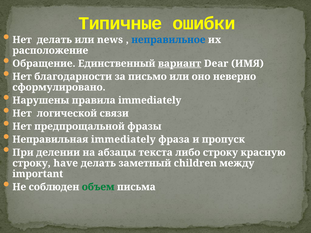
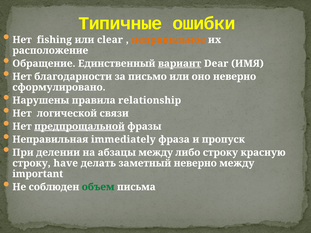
Нет делать: делать -> fishing (54, 40)
news: news -> clear (110, 40)
неправильное colour: blue -> orange (168, 40)
правила immediately: immediately -> relationship (150, 100)
предпрощальной underline: none -> present (79, 127)
абзацы текста: текста -> между (156, 153)
заметный children: children -> неверно (195, 163)
